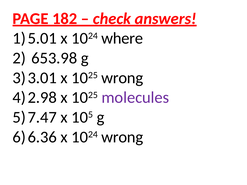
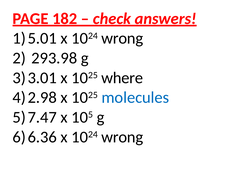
where: where -> wrong (122, 38)
653.98: 653.98 -> 293.98 (54, 58)
1025 wrong: wrong -> where (122, 78)
molecules colour: purple -> blue (135, 98)
